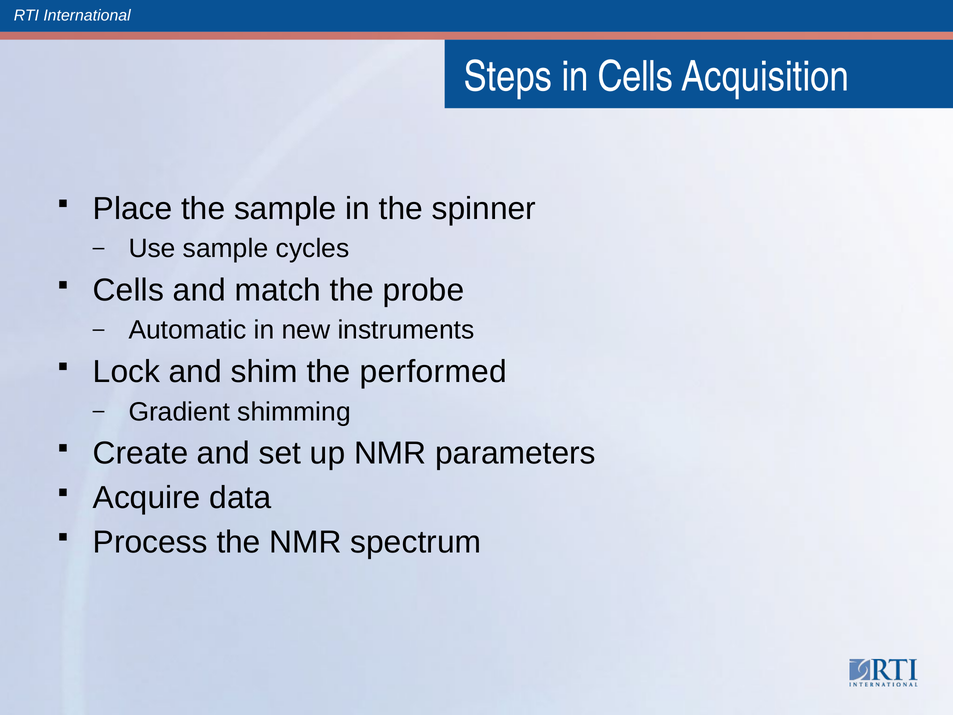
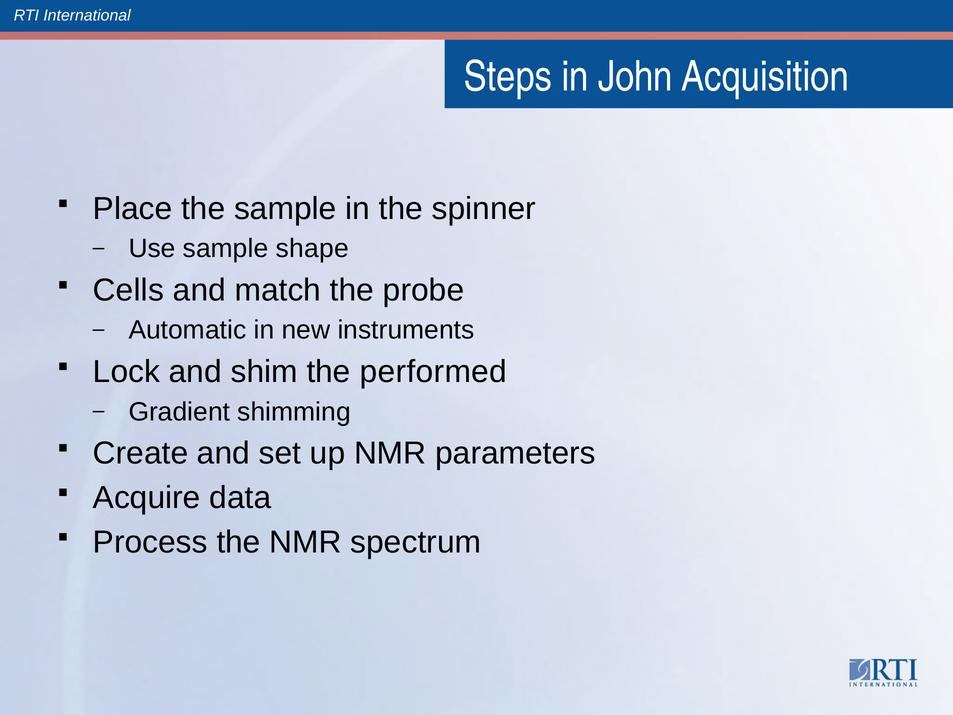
in Cells: Cells -> John (635, 77)
cycles: cycles -> shape (312, 249)
